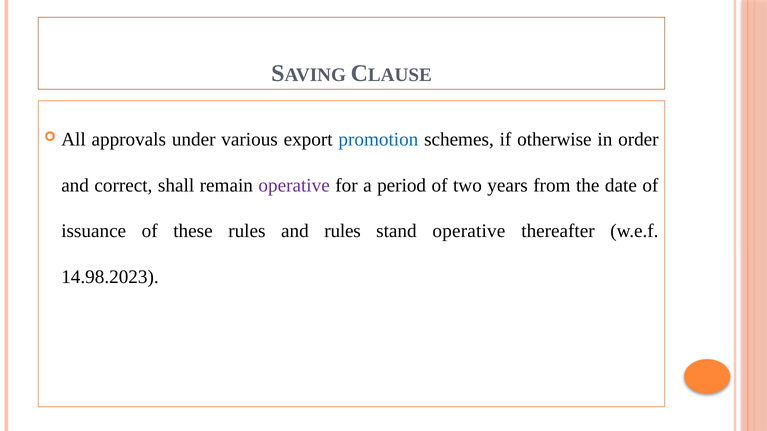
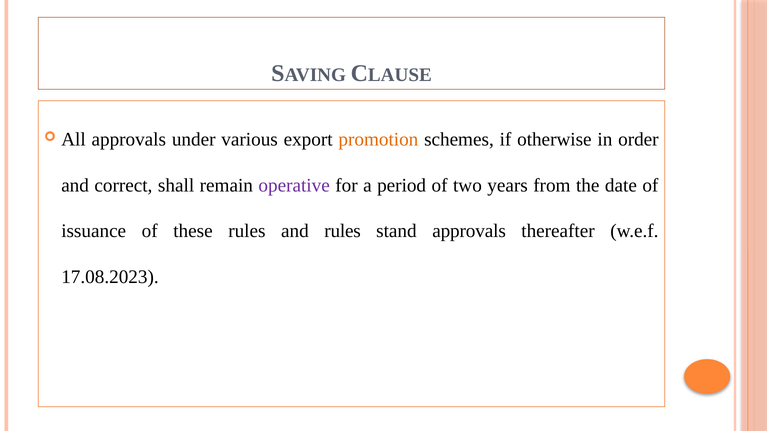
promotion colour: blue -> orange (378, 139)
stand operative: operative -> approvals (469, 231)
14.98.2023: 14.98.2023 -> 17.08.2023 (110, 277)
